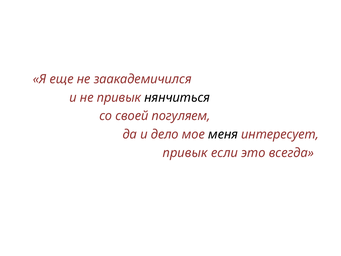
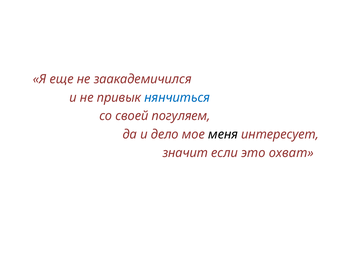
нянчиться colour: black -> blue (177, 97)
привык: привык -> значит (185, 153)
всегда: всегда -> охват (291, 153)
